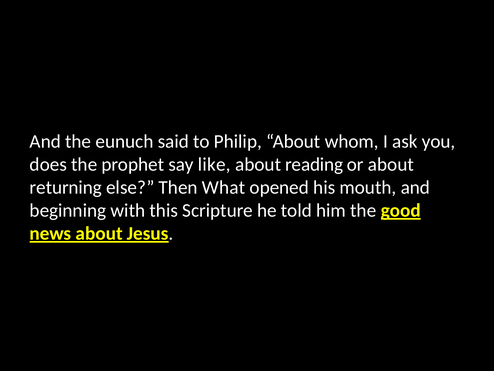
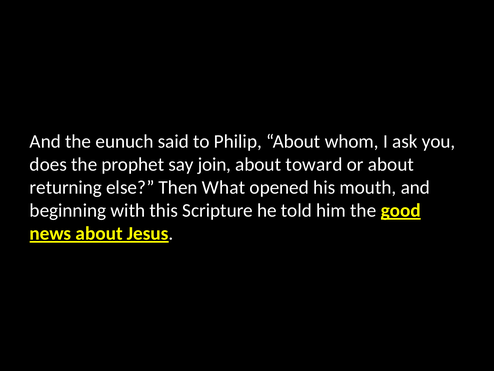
like: like -> join (214, 164)
reading: reading -> toward (314, 164)
